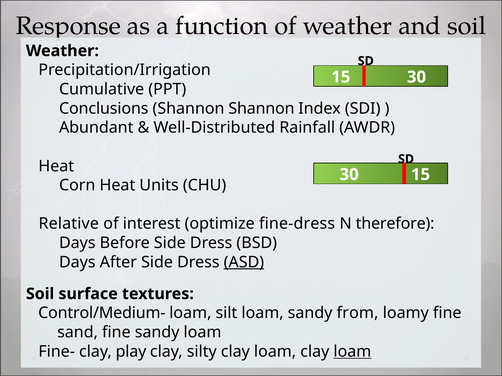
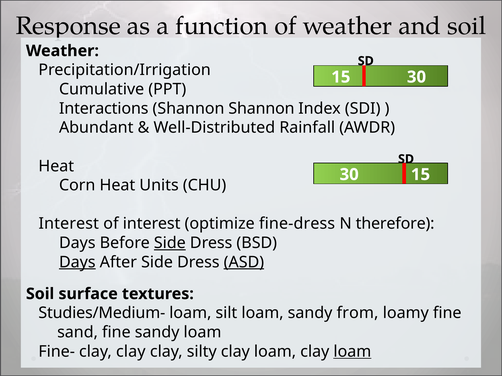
Conclusions: Conclusions -> Interactions (104, 109)
Relative: Relative -> Interest (69, 224)
Side underline: none -> present (170, 243)
Days underline: none -> present (77, 262)
Control/Medium-: Control/Medium- -> Studies/Medium- (102, 313)
Fine- clay play: play -> clay (131, 352)
